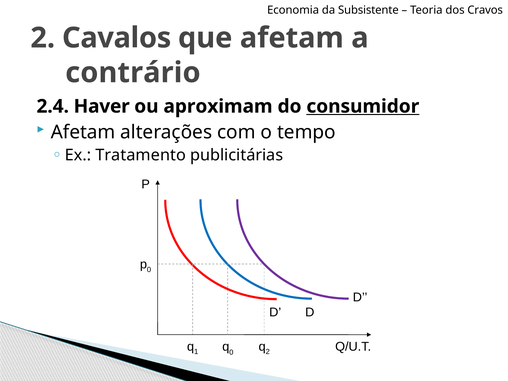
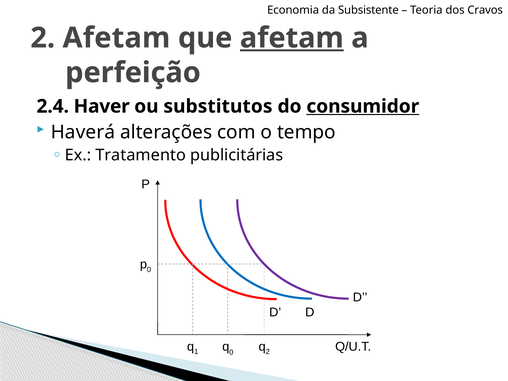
2 Cavalos: Cavalos -> Afetam (116, 38)
afetam underline: none -> present (292, 38)
contrário: contrário -> perfeição (133, 73)
aproximam: aproximam -> substitutos (218, 106)
Afetam: Afetam -> Haverá (83, 132)
